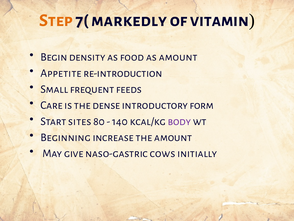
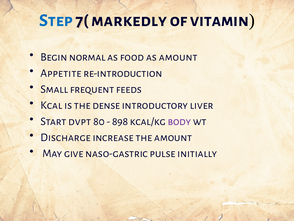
Step colour: orange -> blue (56, 20)
density: density -> normal (87, 57)
Care: Care -> Kcal (51, 105)
form: form -> liver (202, 105)
sites: sites -> dvpt (80, 121)
140: 140 -> 898 (120, 121)
Beginning: Beginning -> Discharge (66, 137)
cows: cows -> pulse (163, 153)
